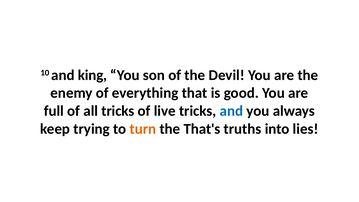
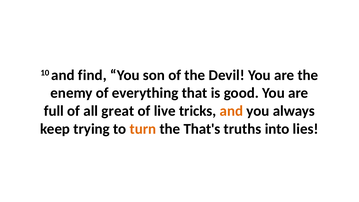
king: king -> find (92, 75)
all tricks: tricks -> great (118, 111)
and colour: blue -> orange (231, 111)
